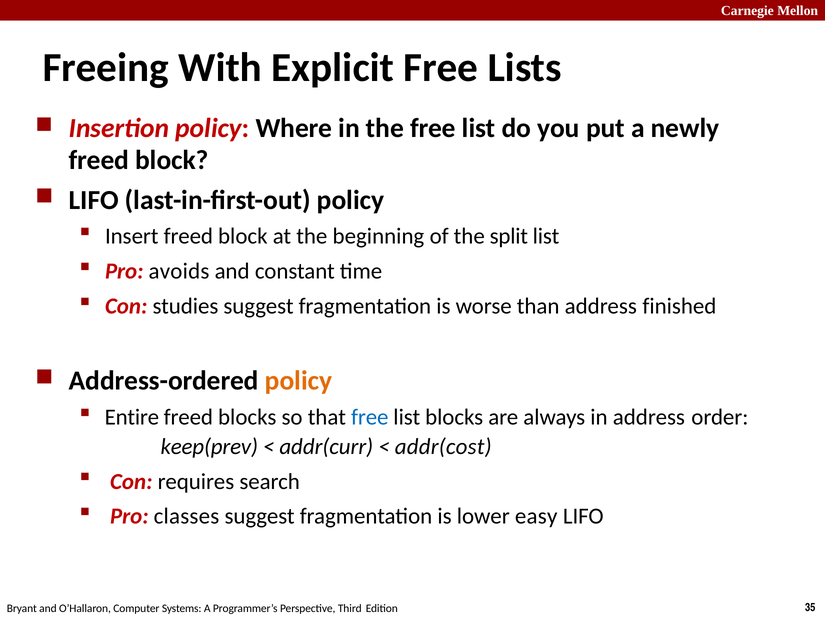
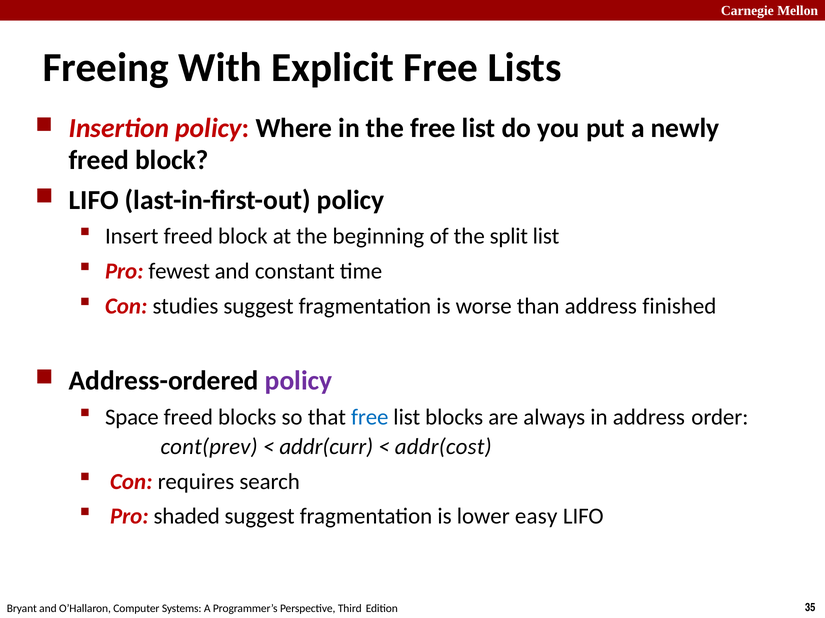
avoids: avoids -> fewest (179, 272)
policy colour: orange -> purple (299, 381)
Entire: Entire -> Space (132, 418)
keep(prev: keep(prev -> cont(prev (209, 447)
classes: classes -> shaded (187, 517)
